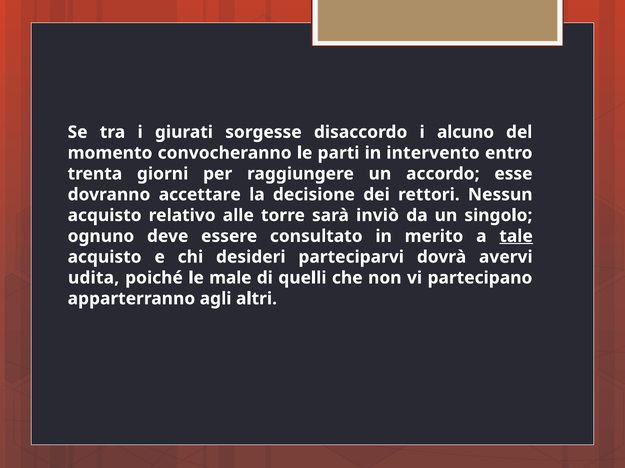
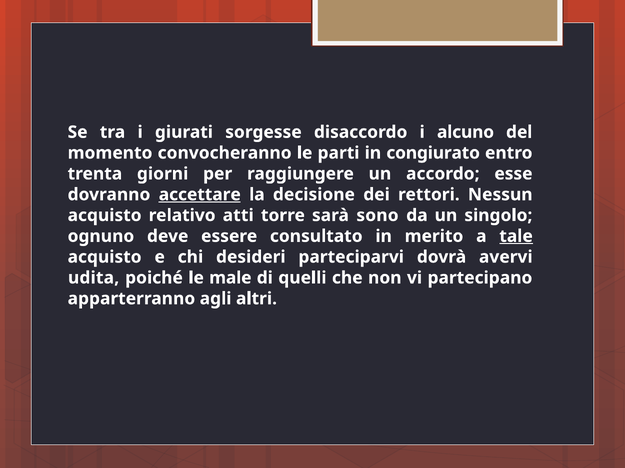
intervento: intervento -> congiurato (433, 153)
accettare underline: none -> present (200, 195)
alle: alle -> atti (238, 216)
inviò: inviò -> sono (377, 216)
